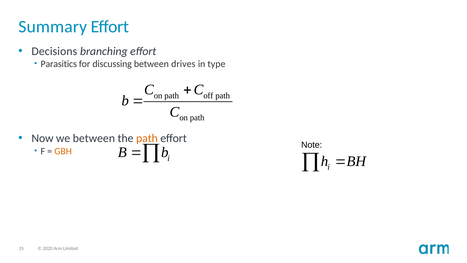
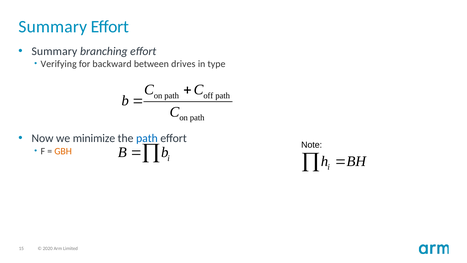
Decisions: Decisions -> Summary (54, 51)
Parasitics: Parasitics -> Verifying (59, 64)
discussing: discussing -> backward (112, 64)
we between: between -> minimize (94, 138)
path colour: orange -> blue (147, 138)
